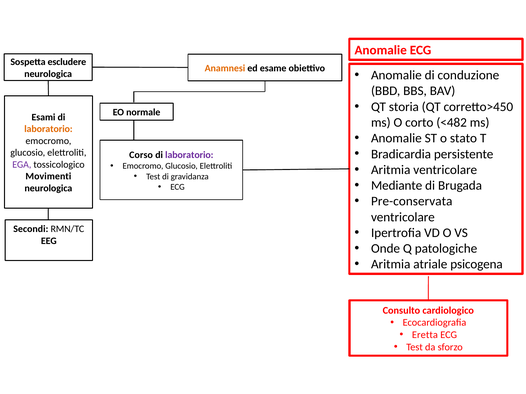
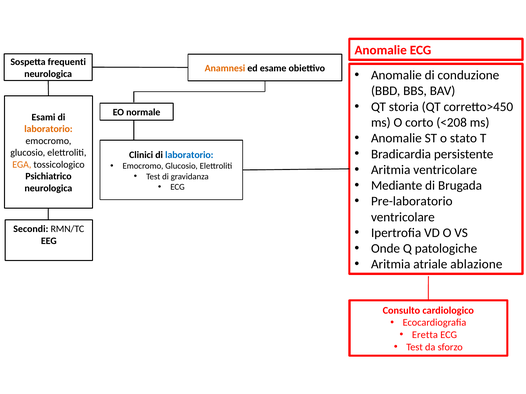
escludere: escludere -> frequenti (67, 62)
<482: <482 -> <208 (452, 123)
Corso: Corso -> Clinici (141, 155)
laboratorio colour: purple -> blue (189, 155)
EGA colour: purple -> orange (22, 165)
Movimenti: Movimenti -> Psichiatrico (48, 177)
Pre-conservata: Pre-conservata -> Pre-laboratorio (412, 202)
psicogena: psicogena -> ablazione (476, 265)
